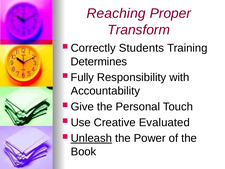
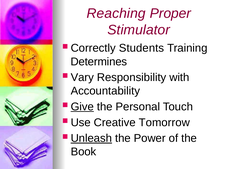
Transform: Transform -> Stimulator (139, 30)
Fully: Fully -> Vary (82, 77)
Give underline: none -> present (82, 107)
Evaluated: Evaluated -> Tomorrow (164, 122)
